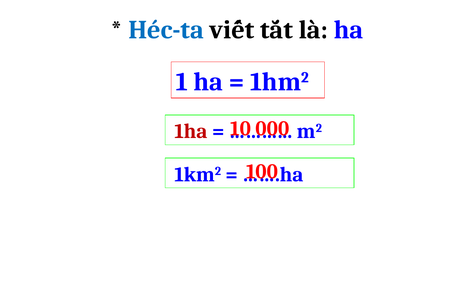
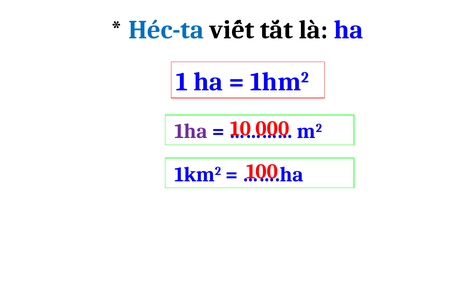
1ha colour: red -> purple (191, 131)
